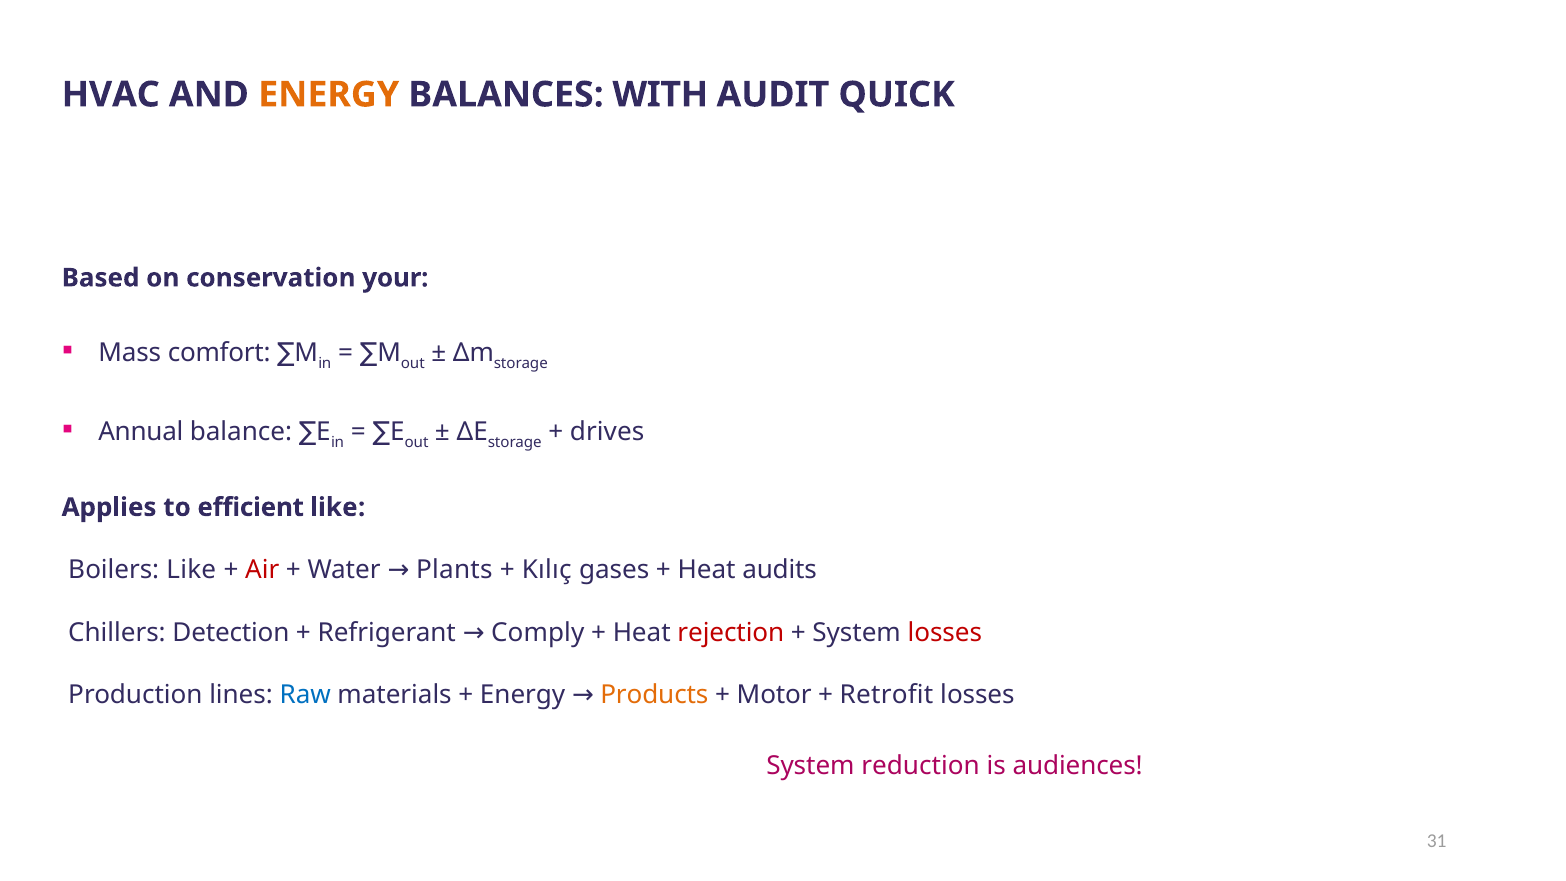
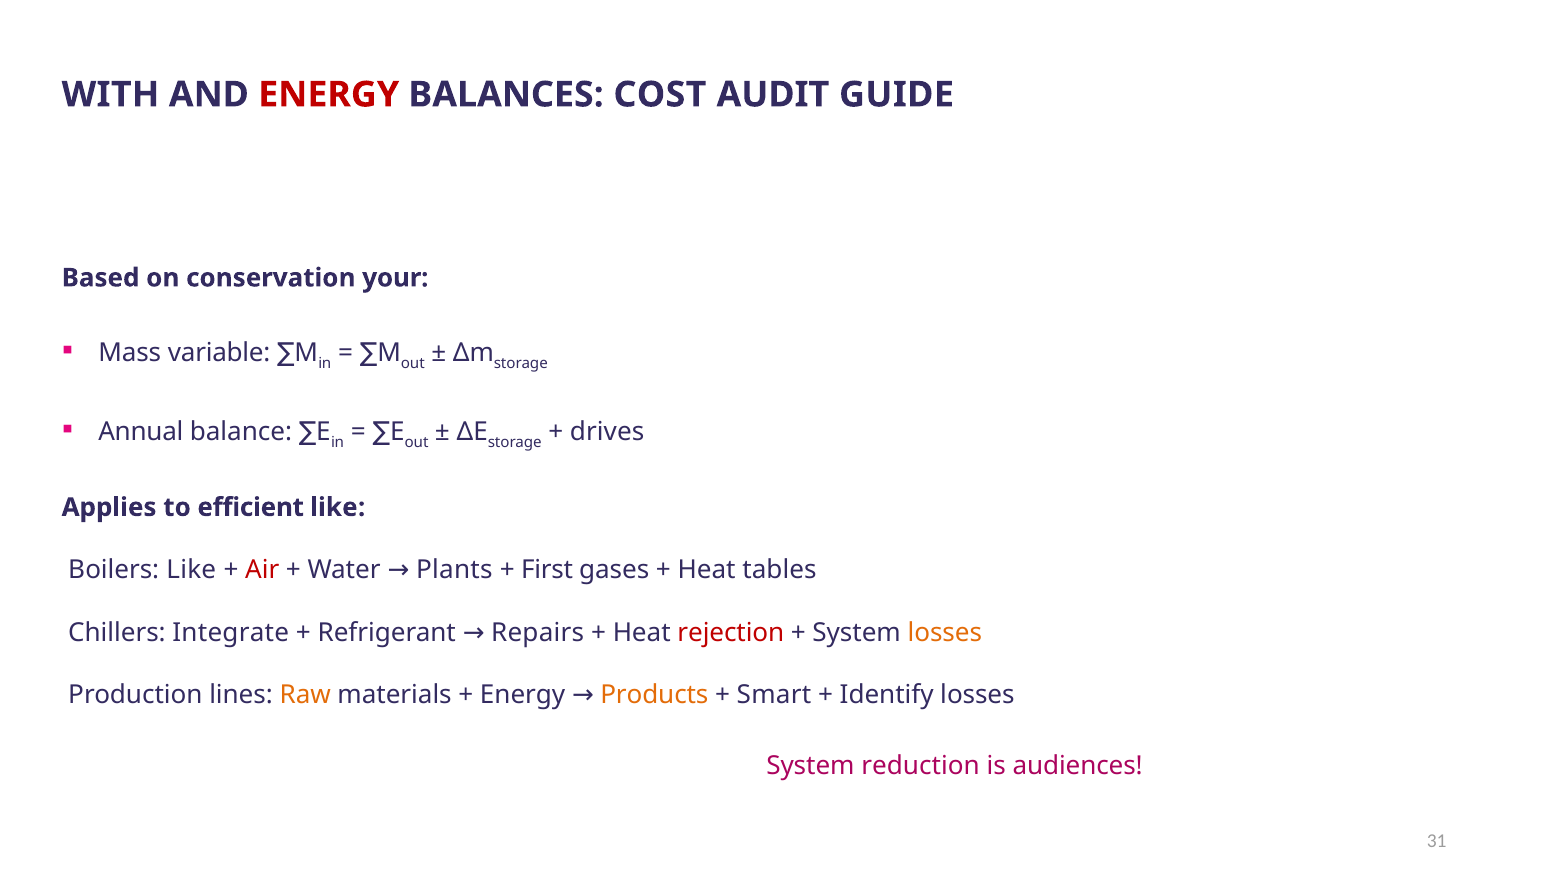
HVAC: HVAC -> WITH (110, 95)
ENERGY colour: orange -> red (329, 95)
WITH: WITH -> COST (660, 95)
QUICK: QUICK -> GUIDE (896, 95)
comfort: comfort -> variable (219, 353)
Kılıç: Kılıç -> First (547, 570)
audits: audits -> tables (779, 570)
Detection: Detection -> Integrate (231, 633)
Comply: Comply -> Repairs (538, 633)
losses colour: red -> orange (945, 633)
Raw colour: blue -> orange (305, 695)
Motor: Motor -> Smart (774, 695)
Retrofit: Retrofit -> Identify (887, 695)
